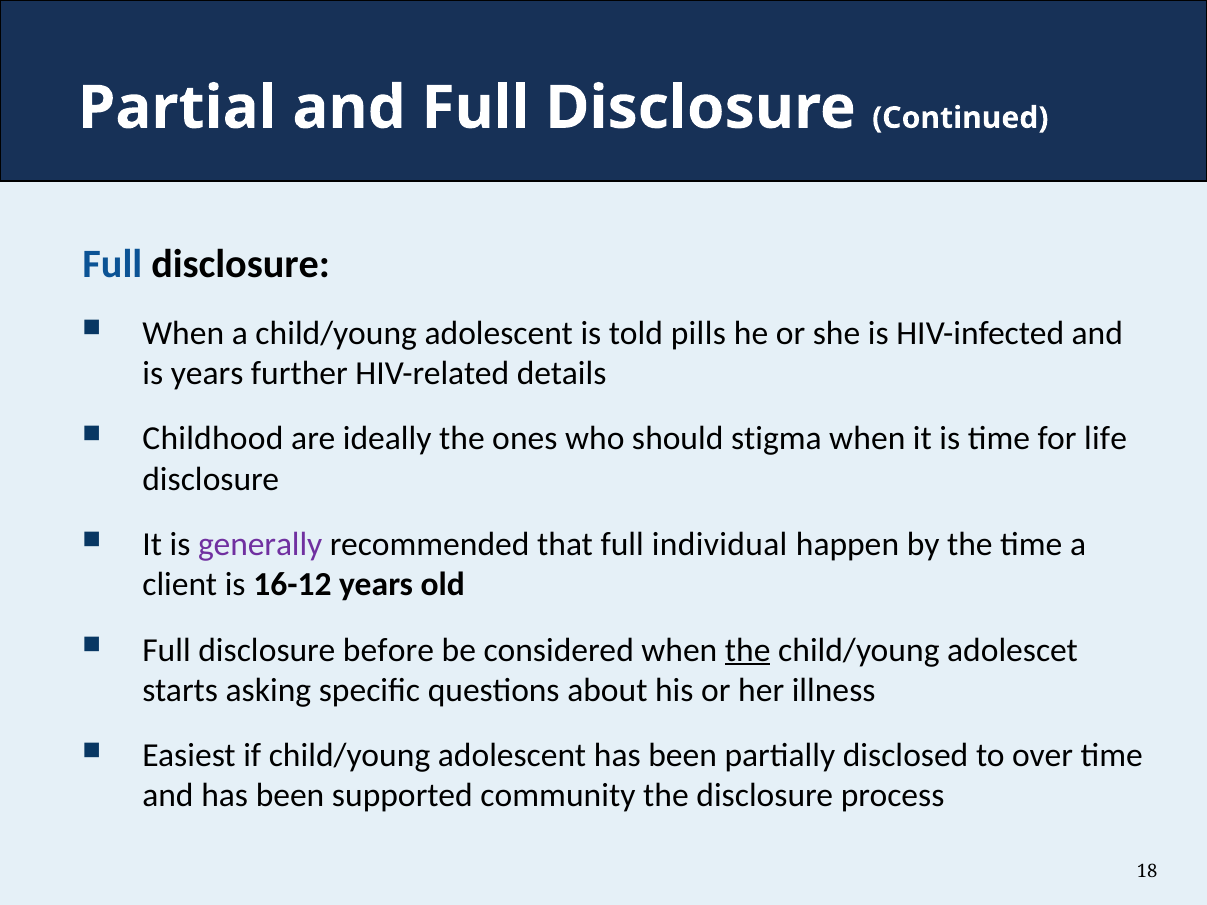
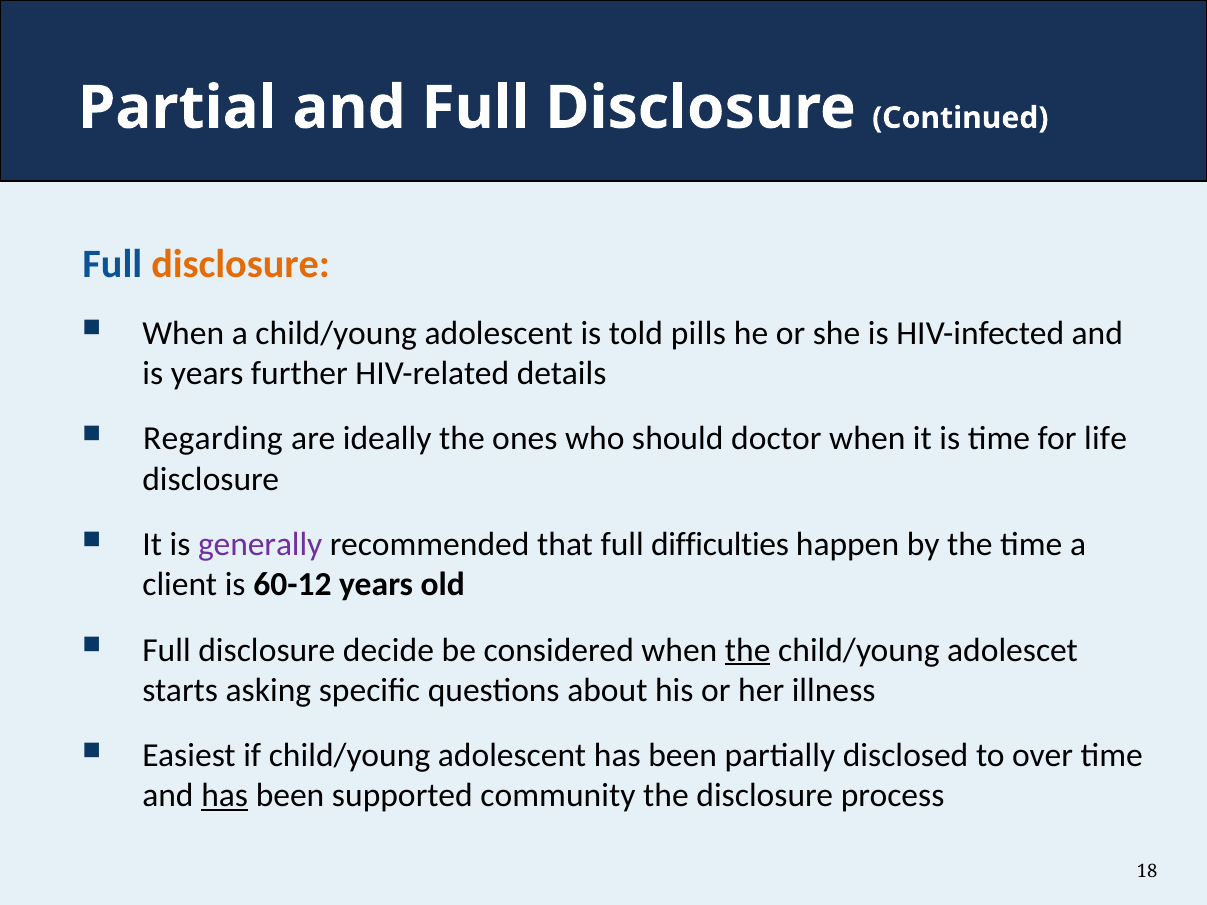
disclosure colour: black -> orange (241, 264)
Childhood: Childhood -> Regarding (213, 439)
stigma: stigma -> doctor (776, 439)
individual: individual -> difficulties (720, 545)
16-12: 16-12 -> 60-12 (292, 585)
before: before -> decide (388, 650)
has underline: none -> present (225, 796)
